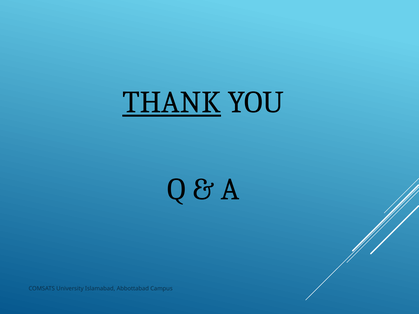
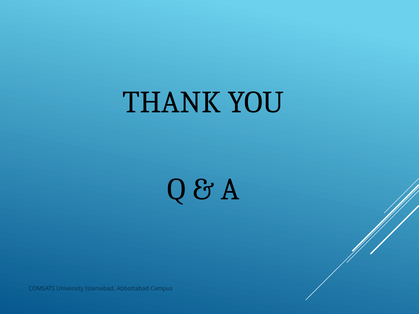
THANK underline: present -> none (172, 102)
